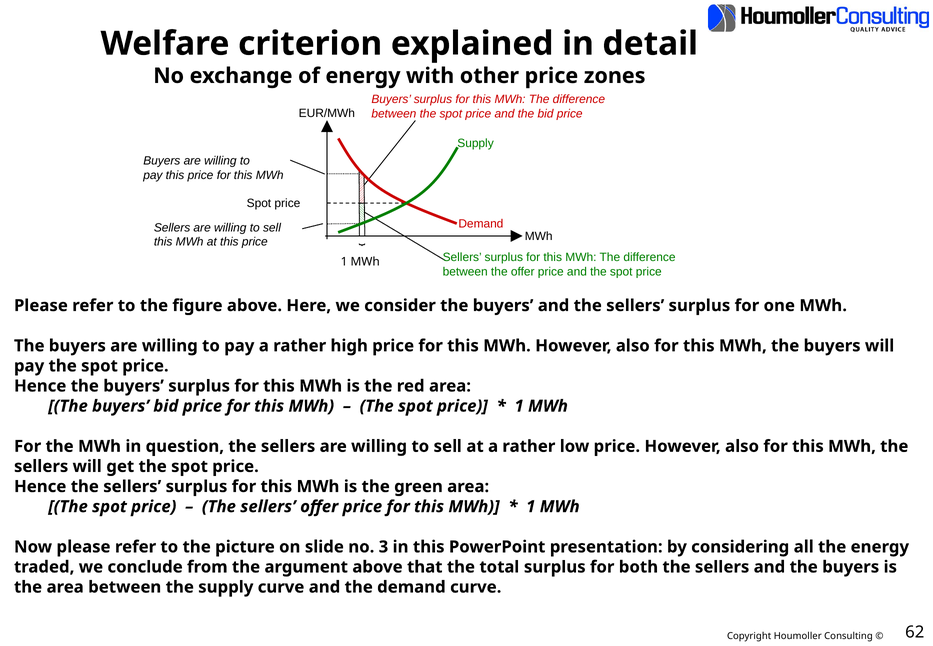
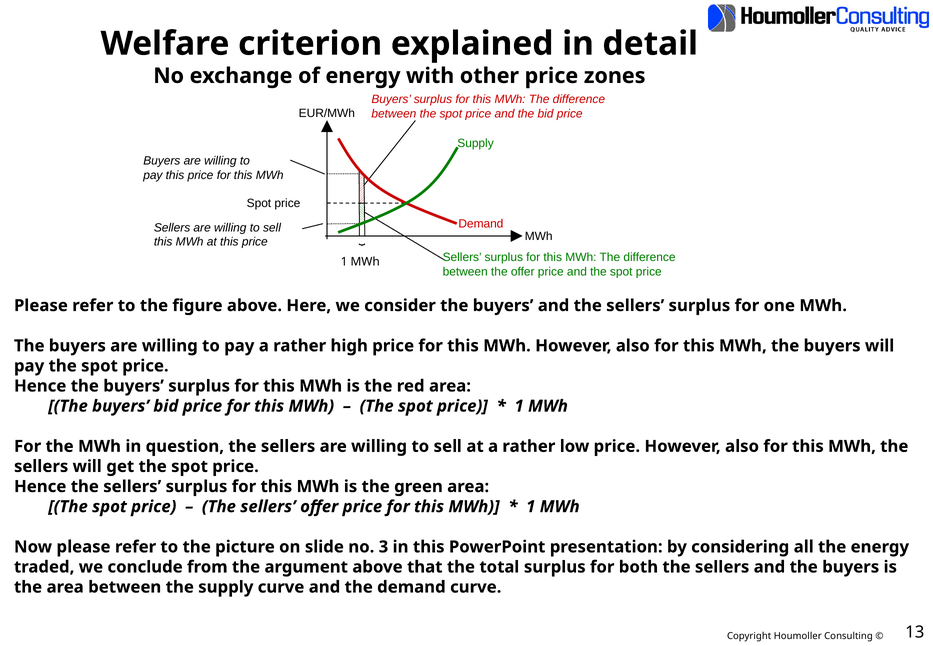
62: 62 -> 13 (915, 632)
